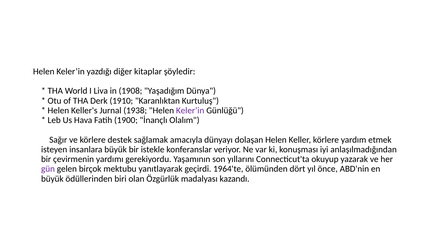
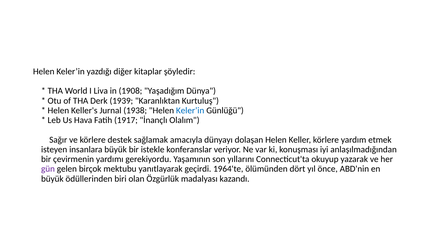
1910: 1910 -> 1939 (121, 101)
Keler’in colour: purple -> blue (190, 110)
1900: 1900 -> 1917 (126, 120)
